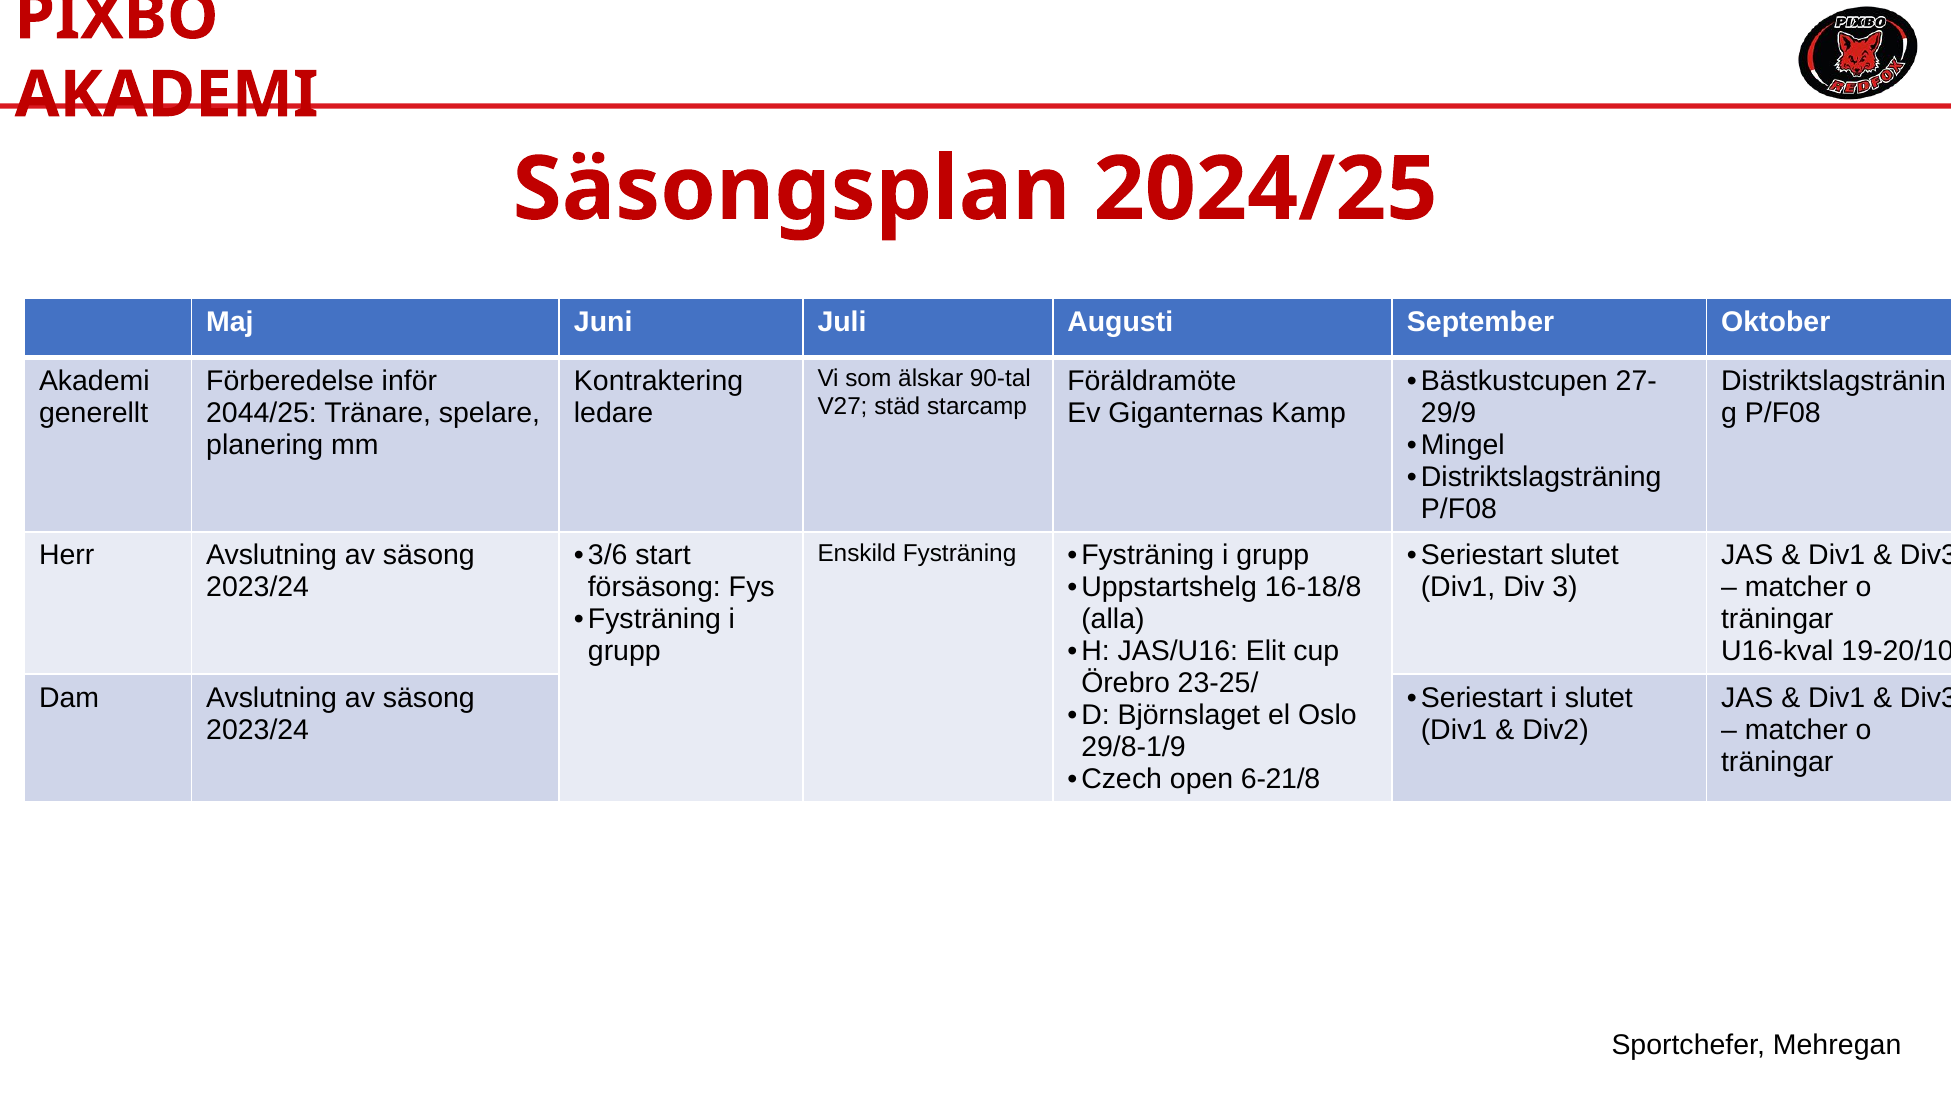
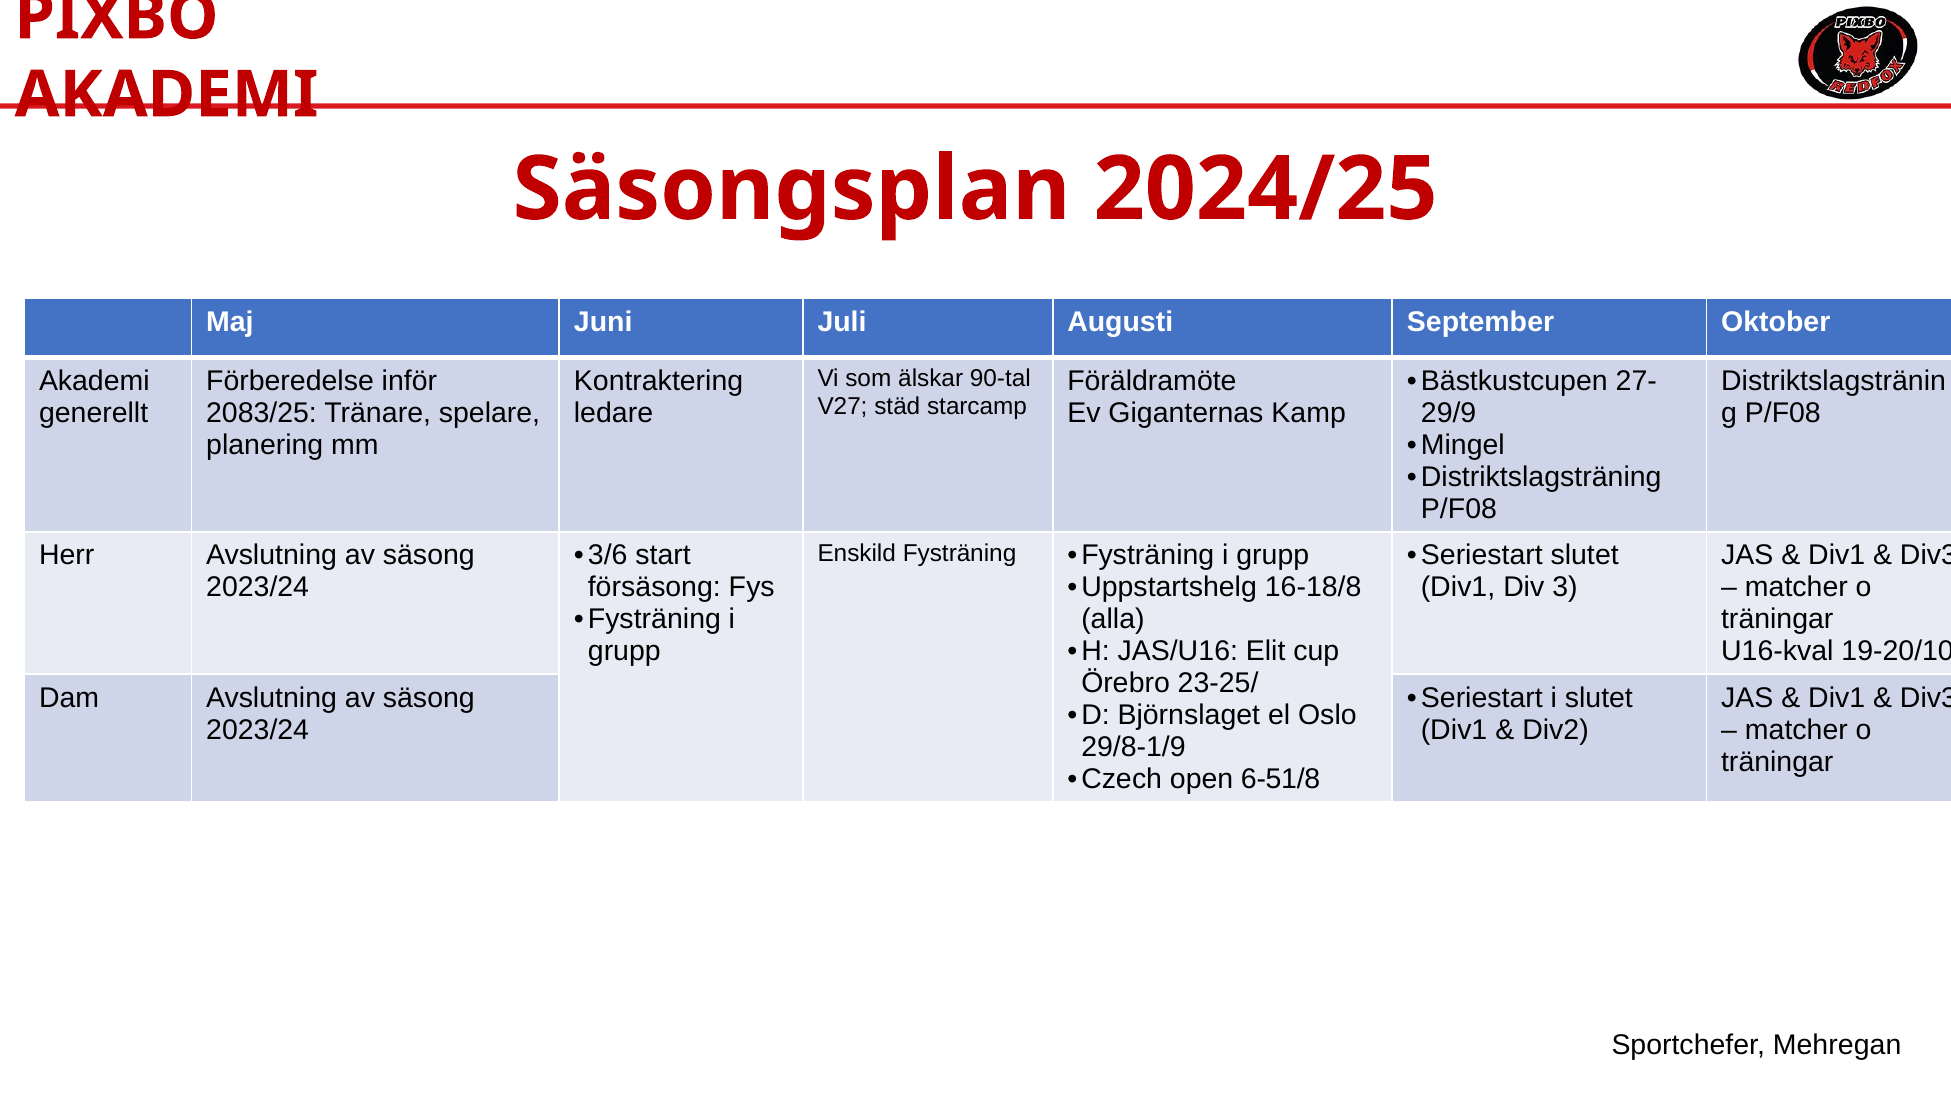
2044/25: 2044/25 -> 2083/25 (262, 413)
6-21/8: 6-21/8 -> 6-51/8 (1281, 780)
